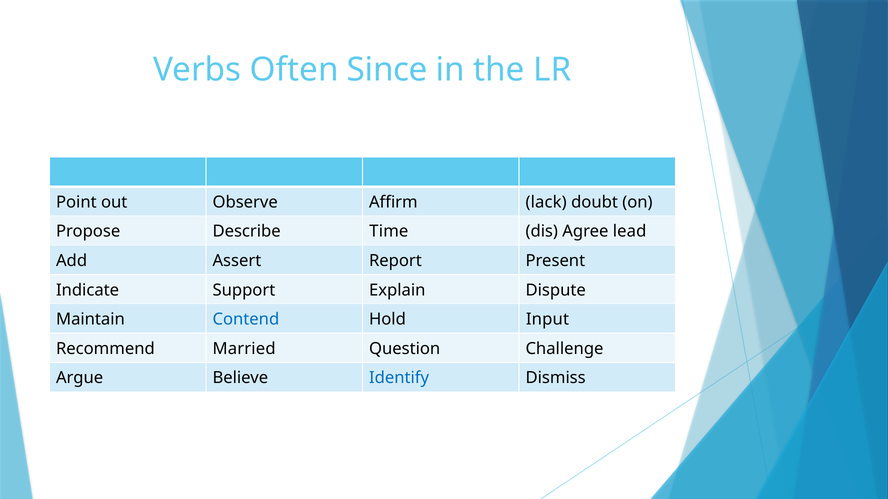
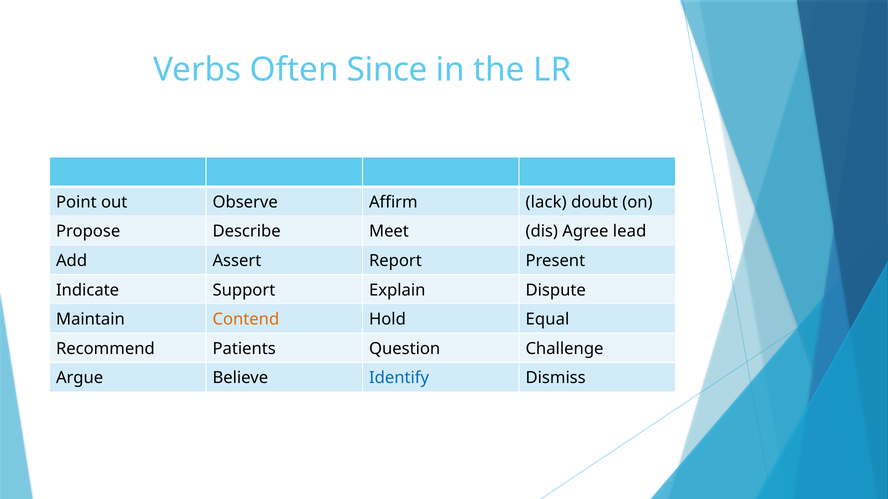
Time: Time -> Meet (389, 232)
Contend colour: blue -> orange (246, 320)
Input: Input -> Equal (547, 320)
Married: Married -> Patients (244, 349)
